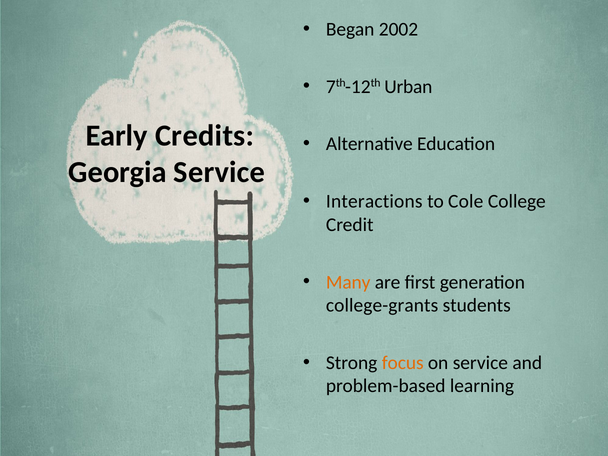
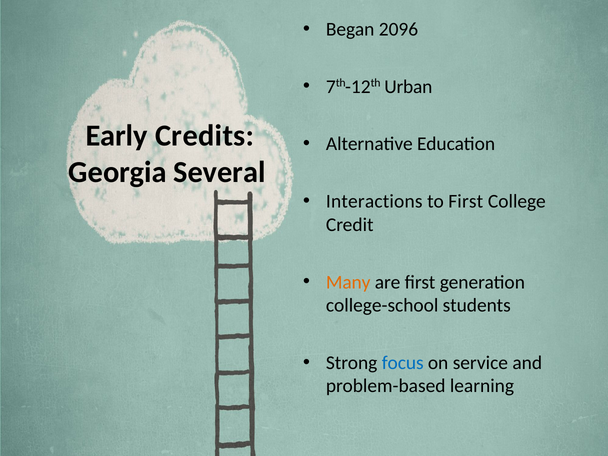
2002: 2002 -> 2096 (398, 29)
Georgia Service: Service -> Several (219, 172)
to Cole: Cole -> First (466, 201)
college-grants: college-grants -> college-school (382, 305)
focus colour: orange -> blue (403, 363)
